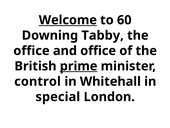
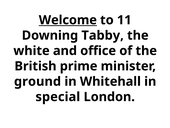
60: 60 -> 11 (124, 20)
office: office -> white (31, 51)
prime underline: present -> none (79, 66)
control: control -> ground (38, 81)
